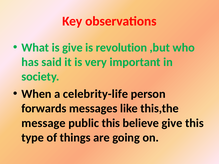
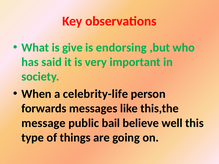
revolution: revolution -> endorsing (121, 48)
public this: this -> bail (111, 123)
believe give: give -> well (172, 123)
